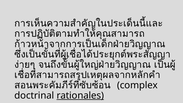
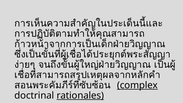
complex underline: none -> present (137, 85)
